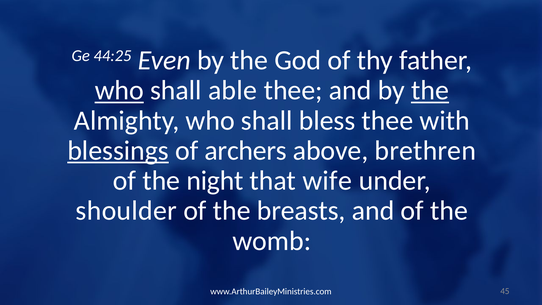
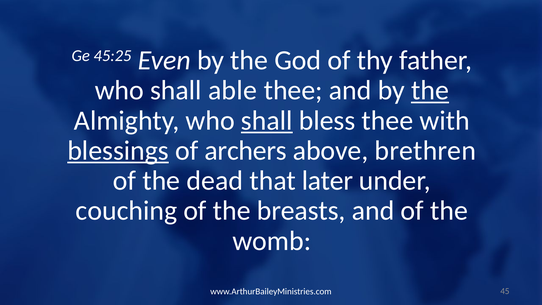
44:25: 44:25 -> 45:25 (112, 56)
who underline: present -> none (119, 90)
shall underline: none -> present (267, 120)
night: night -> dead (215, 181)
wife: wife -> later (327, 181)
shoulder: shoulder -> couching (126, 211)
